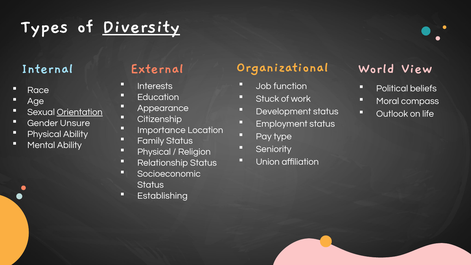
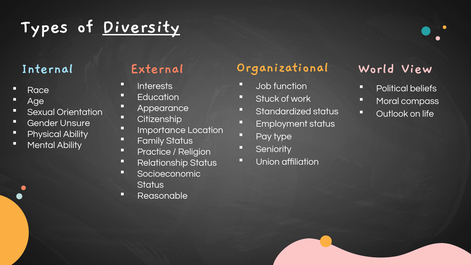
Development: Development -> Standardized (284, 111)
Orientation underline: present -> none (80, 112)
Physical: Physical -> Practice (154, 152)
Establishing: Establishing -> Reasonable (162, 196)
